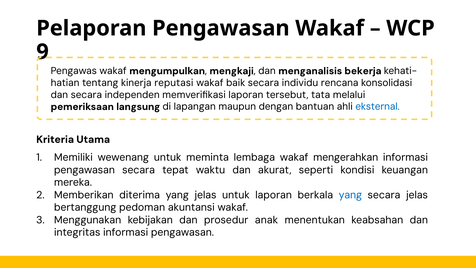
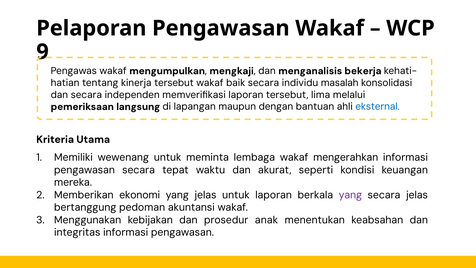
kinerja reputasi: reputasi -> tersebut (174, 83)
rencana: rencana -> masalah (340, 83)
tata: tata -> lima (321, 95)
diterima: diterima -> ekonomi (140, 195)
yang colour: blue -> purple (350, 195)
